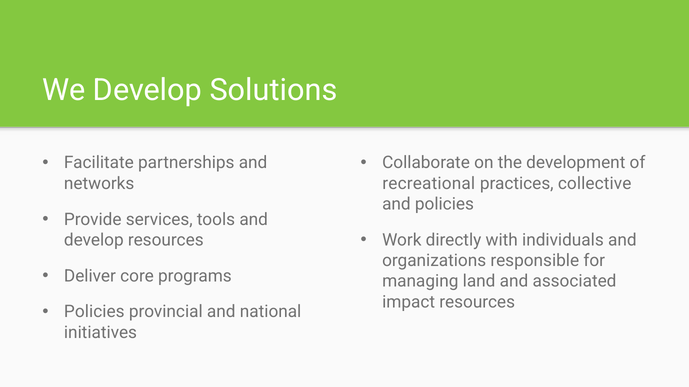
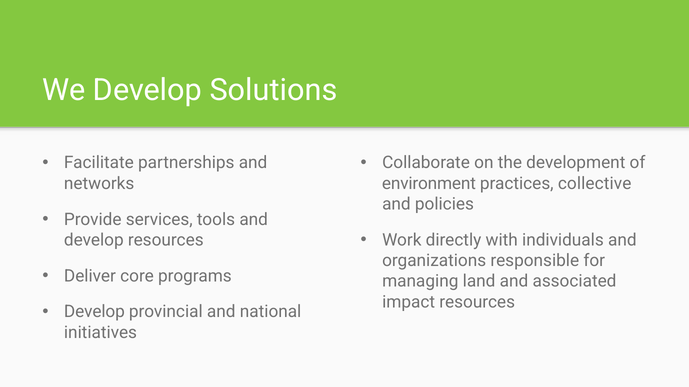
recreational: recreational -> environment (429, 184)
Policies: Policies -> Develop (94, 312)
